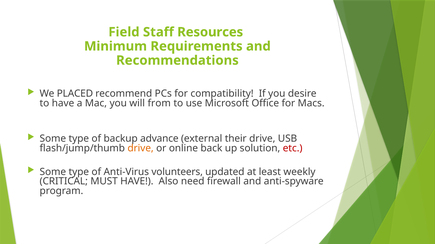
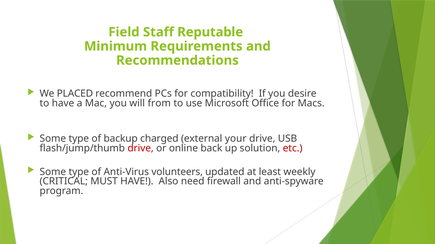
Resources: Resources -> Reputable (210, 32)
advance: advance -> charged (159, 139)
their: their -> your (236, 139)
drive colour: orange -> red (141, 149)
